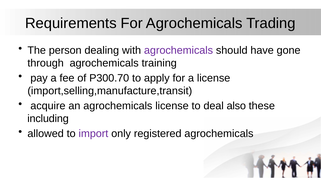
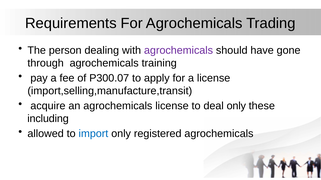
P300.70: P300.70 -> P300.07 (109, 78)
deal also: also -> only (236, 106)
import colour: purple -> blue (93, 134)
